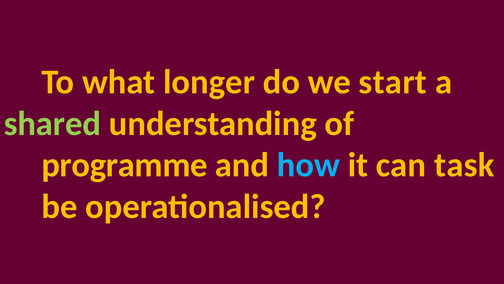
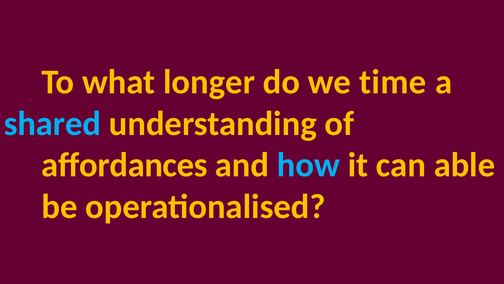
start: start -> time (393, 82)
shared colour: light green -> light blue (52, 123)
programme: programme -> affordances (124, 165)
task: task -> able (464, 165)
